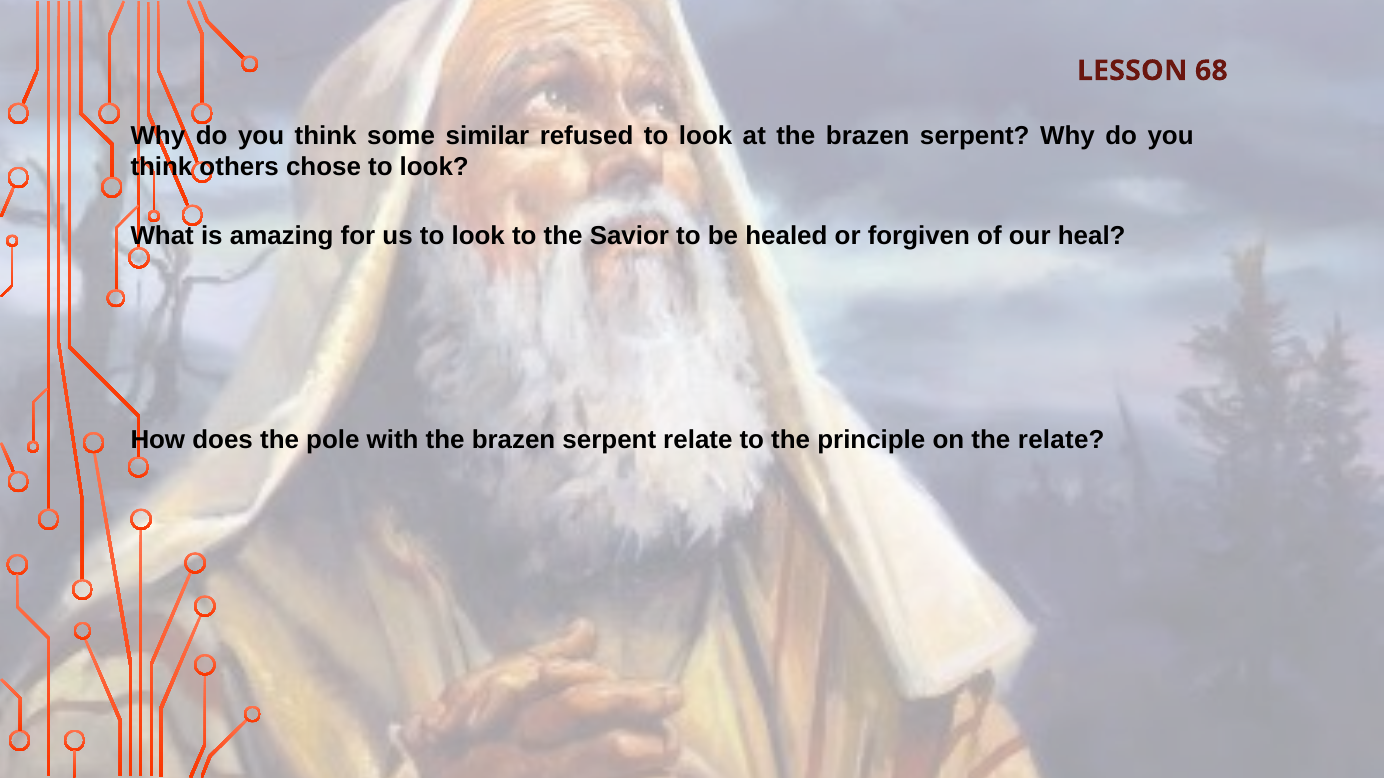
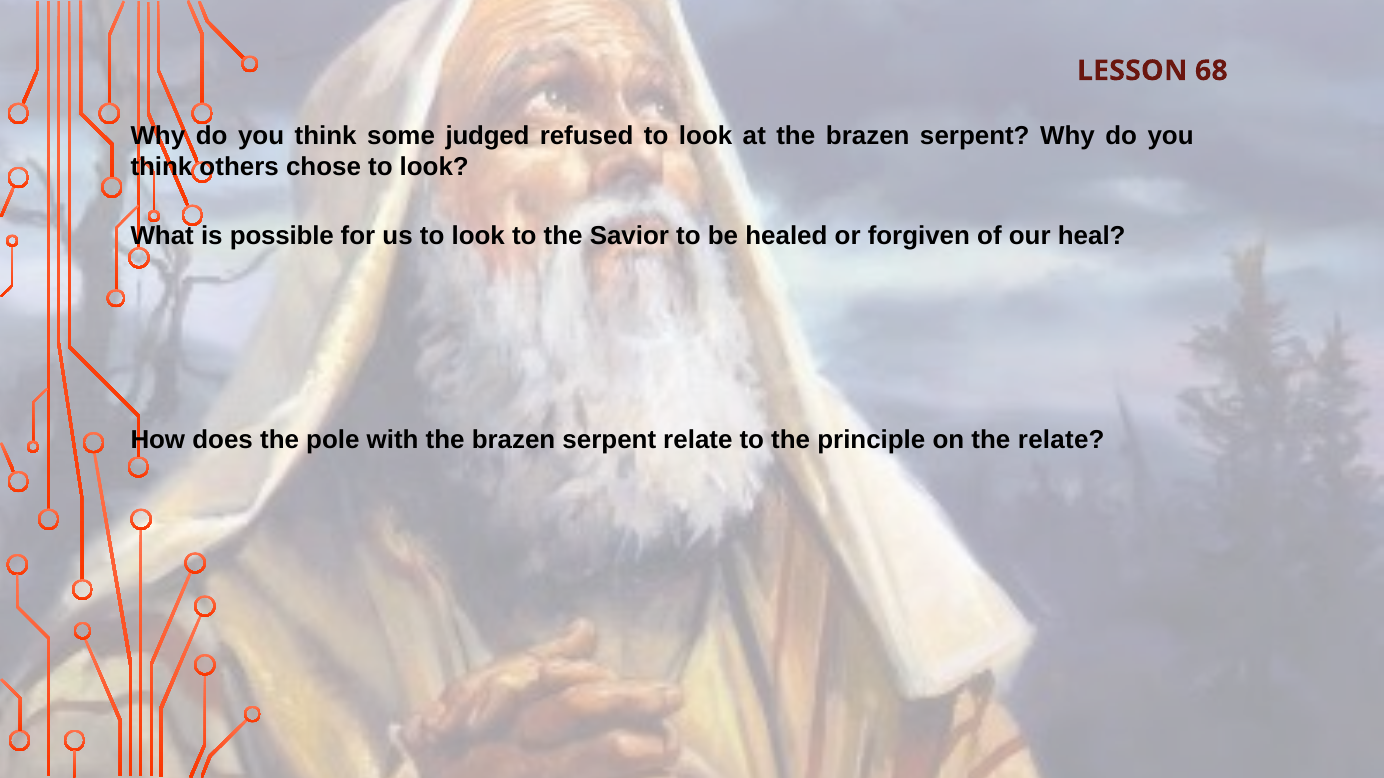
similar: similar -> judged (488, 136)
amazing: amazing -> possible (282, 236)
